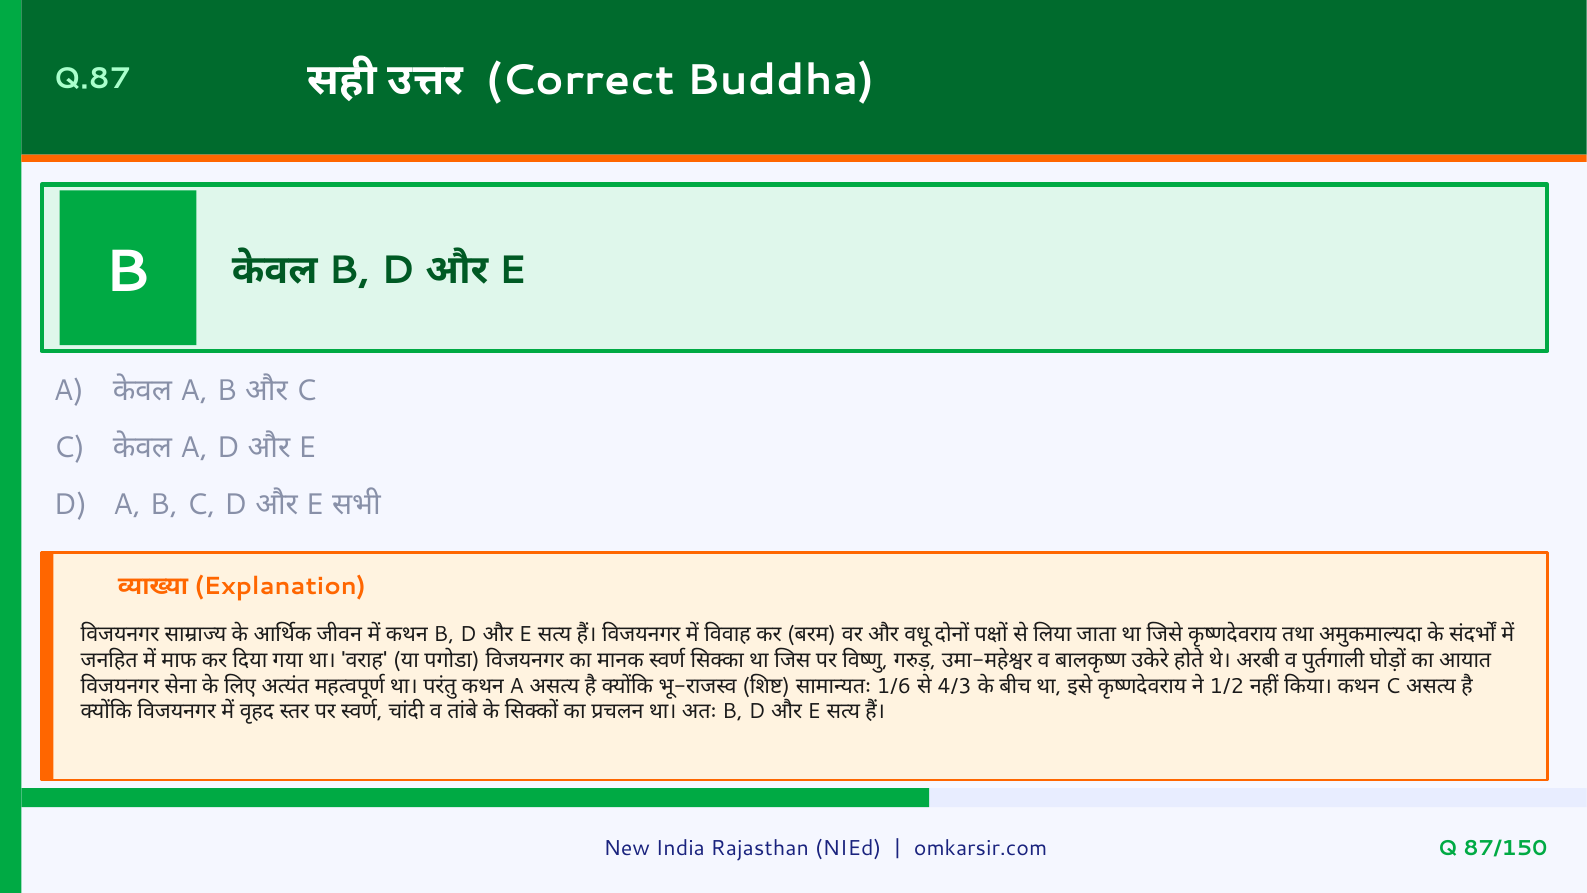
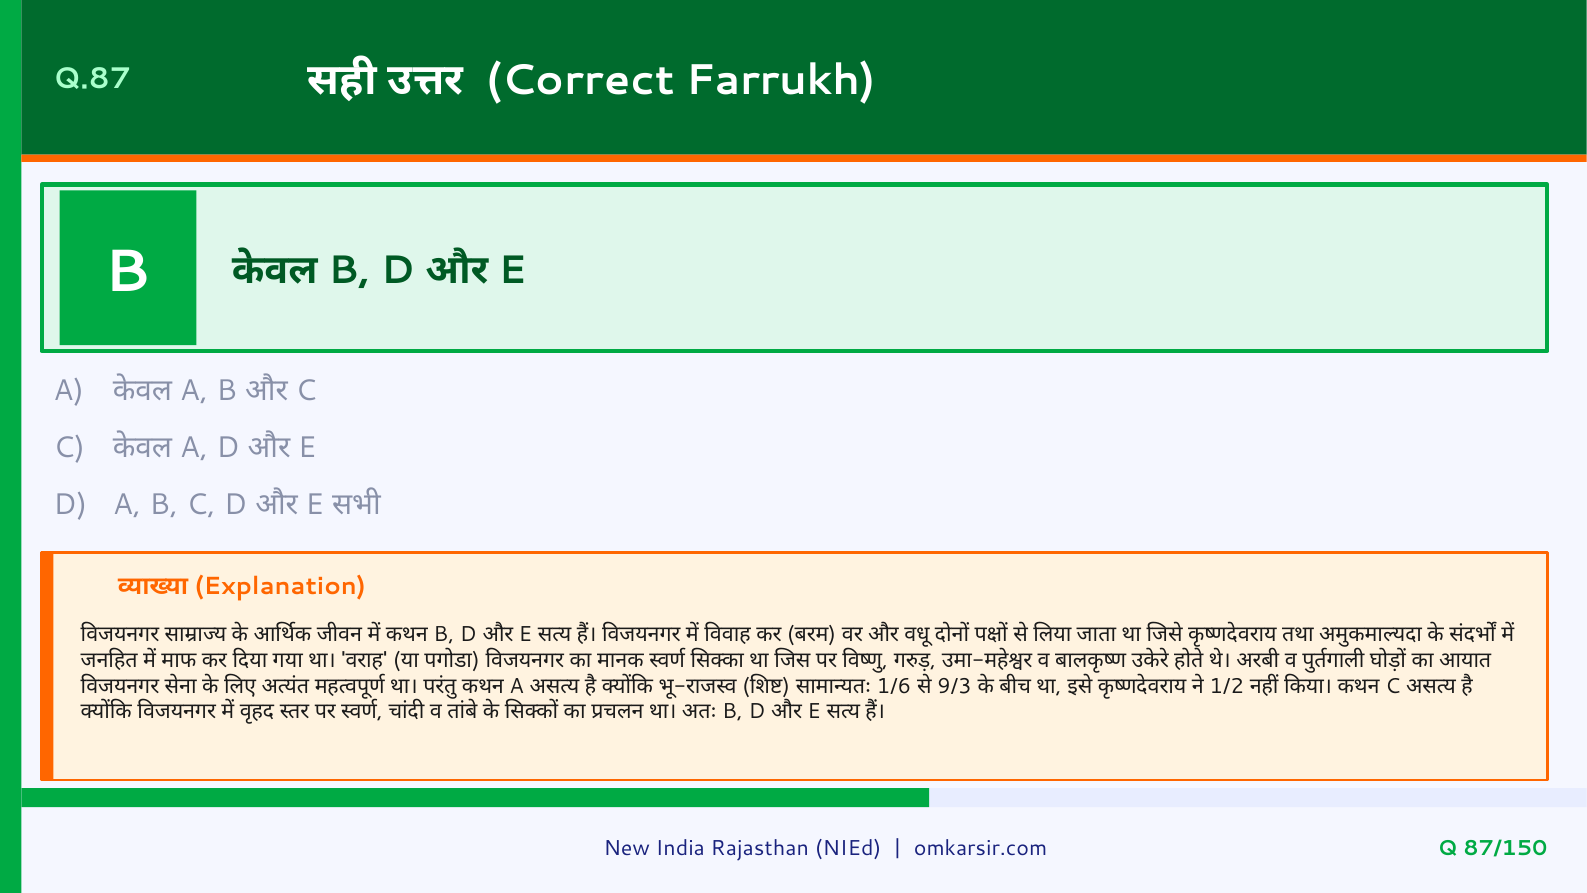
Buddha: Buddha -> Farrukh (780, 80)
4/3: 4/3 -> 9/3 (954, 686)
